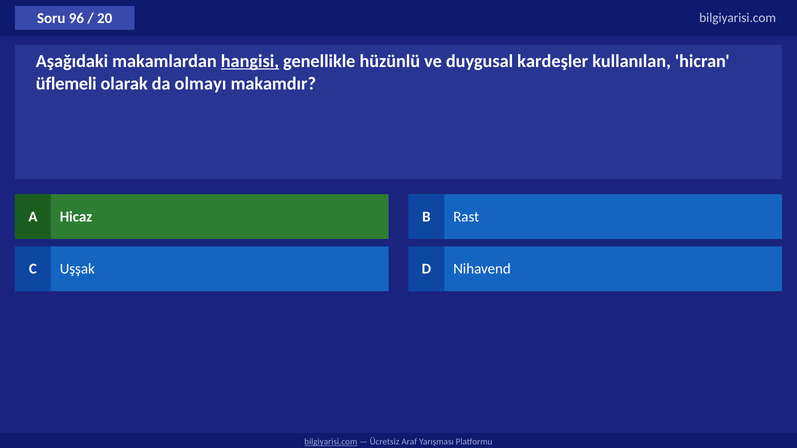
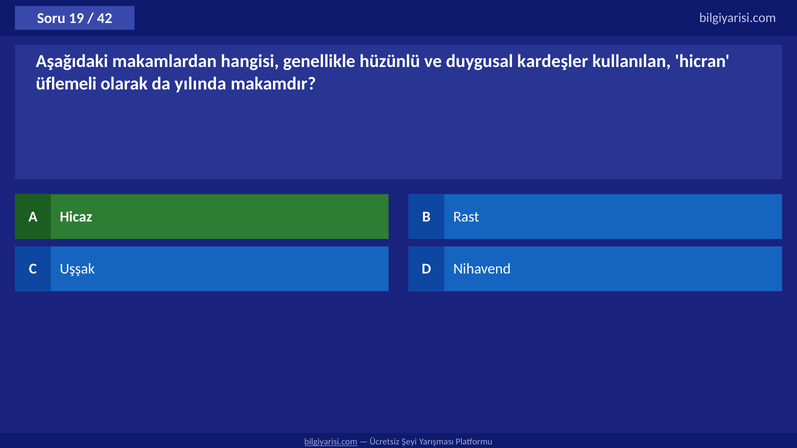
96: 96 -> 19 (76, 18)
20: 20 -> 42 (105, 18)
hangisi underline: present -> none (250, 61)
olmayı: olmayı -> yılında (200, 84)
Araf: Araf -> Şeyi (409, 442)
